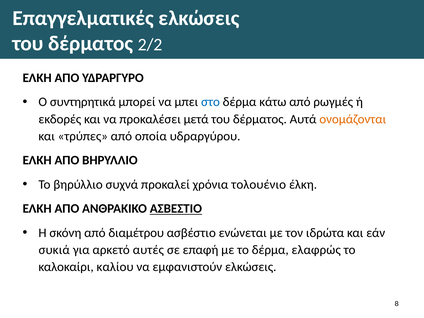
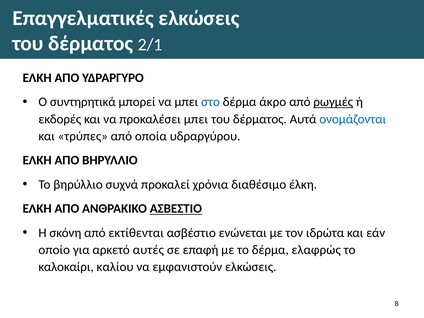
2/2: 2/2 -> 2/1 (150, 45)
κάτω: κάτω -> άκρο (273, 102)
ρωγμές underline: none -> present (333, 102)
προκαλέσει μετά: μετά -> μπει (196, 119)
ονομάζονται colour: orange -> blue (353, 119)
τολουένιο: τολουένιο -> διαθέσιμο (259, 185)
διαμέτρου: διαμέτρου -> εκτίθενται (136, 233)
συκιά: συκιά -> οποίο (54, 250)
